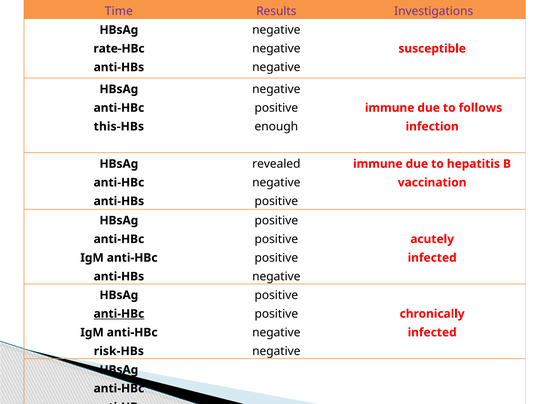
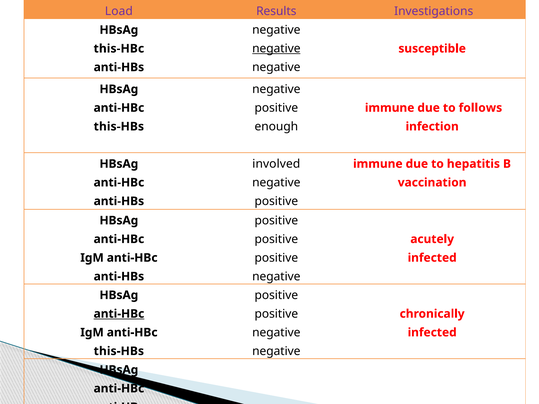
Time: Time -> Load (119, 11)
negative underline: none -> present (276, 49)
rate-HBc: rate-HBc -> this-HBc (119, 49)
revealed: revealed -> involved (276, 164)
risk-HBs: risk-HBs -> this-HBs (119, 351)
